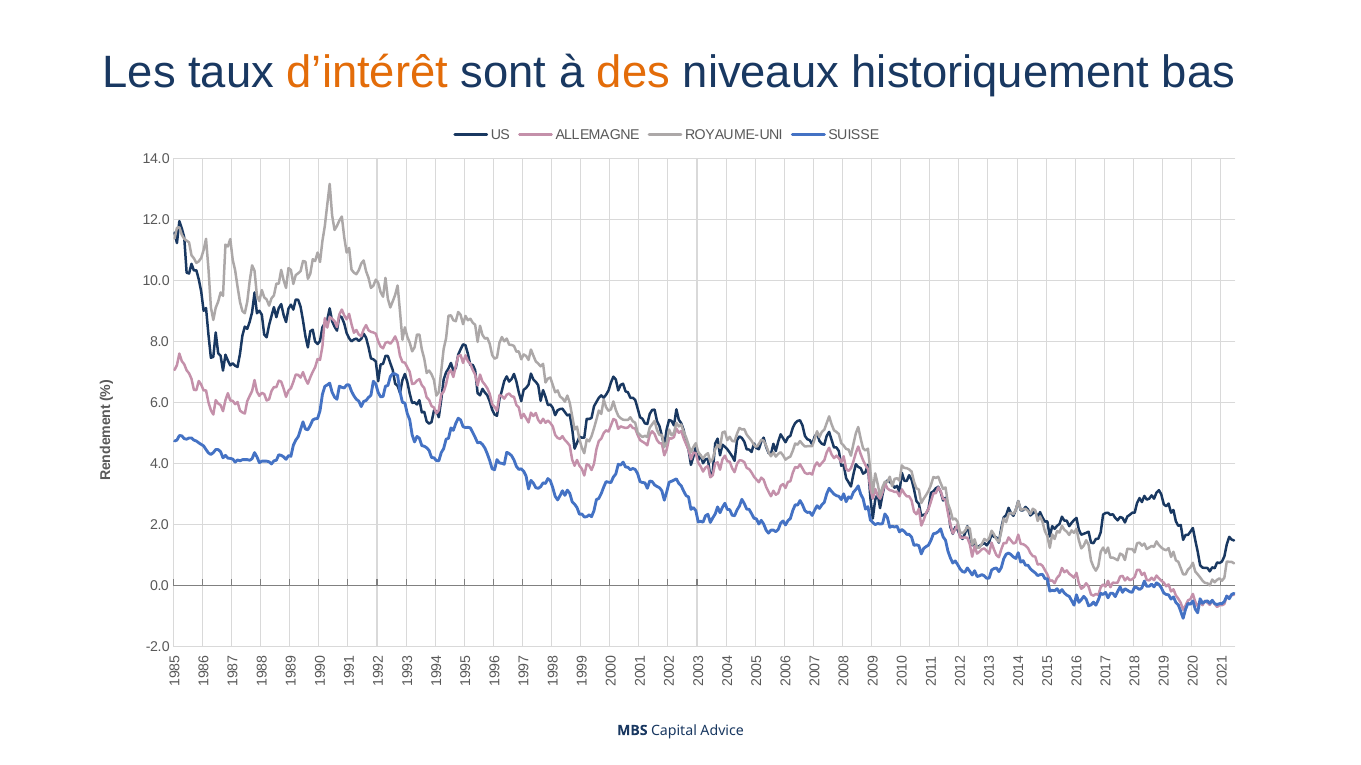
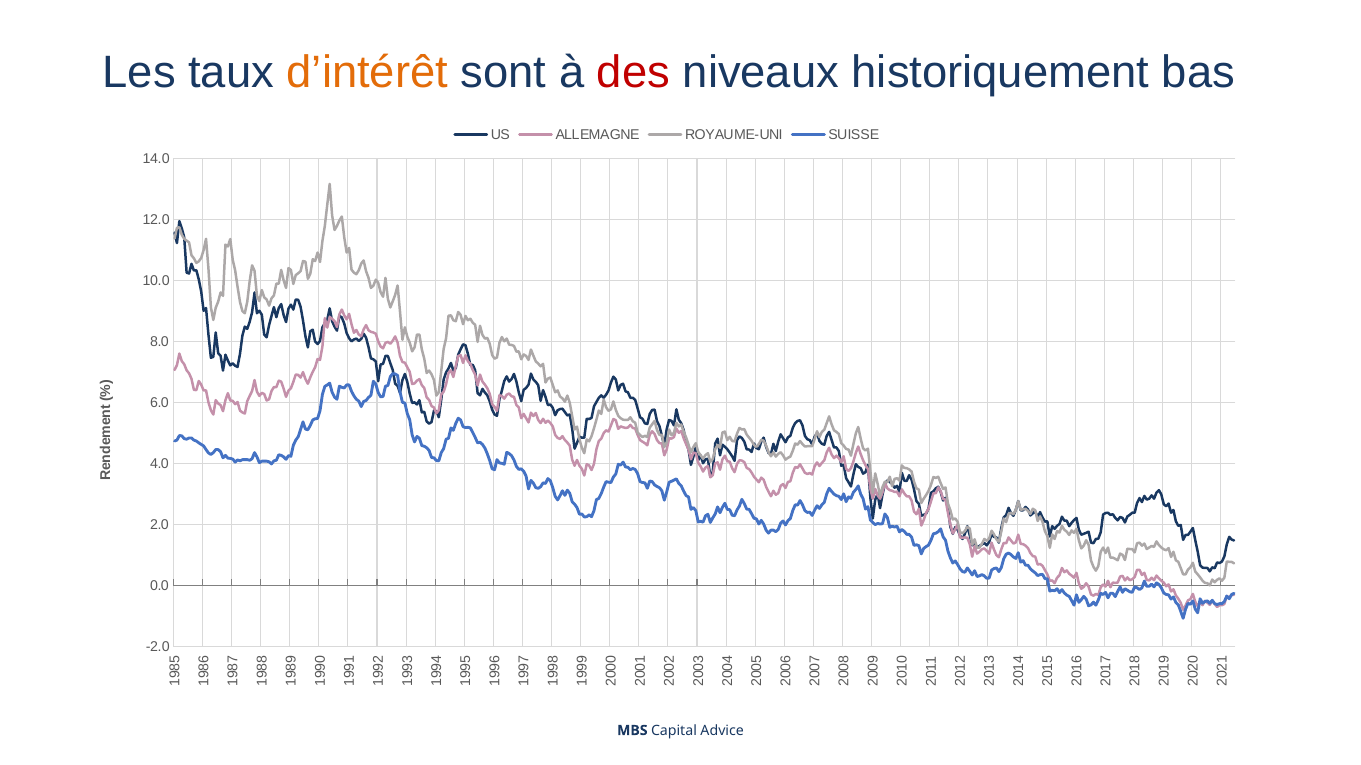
des colour: orange -> red (634, 72)
